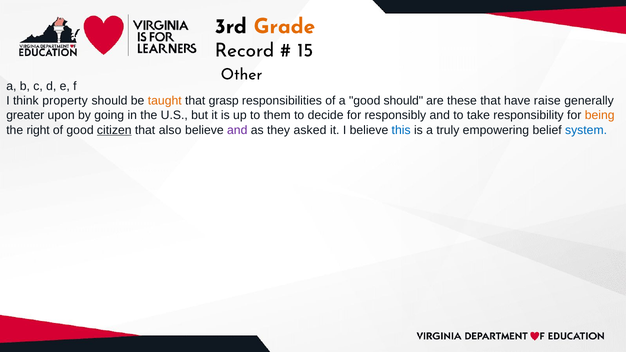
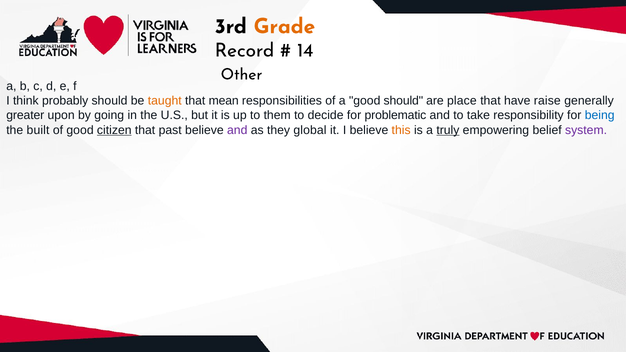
15: 15 -> 14 (305, 50)
property: property -> probably (65, 101)
grasp: grasp -> mean (224, 101)
these: these -> place (462, 101)
responsibly: responsibly -> problematic (395, 115)
being colour: orange -> blue (600, 115)
right: right -> built (38, 130)
also: also -> past (170, 130)
asked: asked -> global (310, 130)
this colour: blue -> orange (401, 130)
truly underline: none -> present (448, 130)
system colour: blue -> purple (586, 130)
